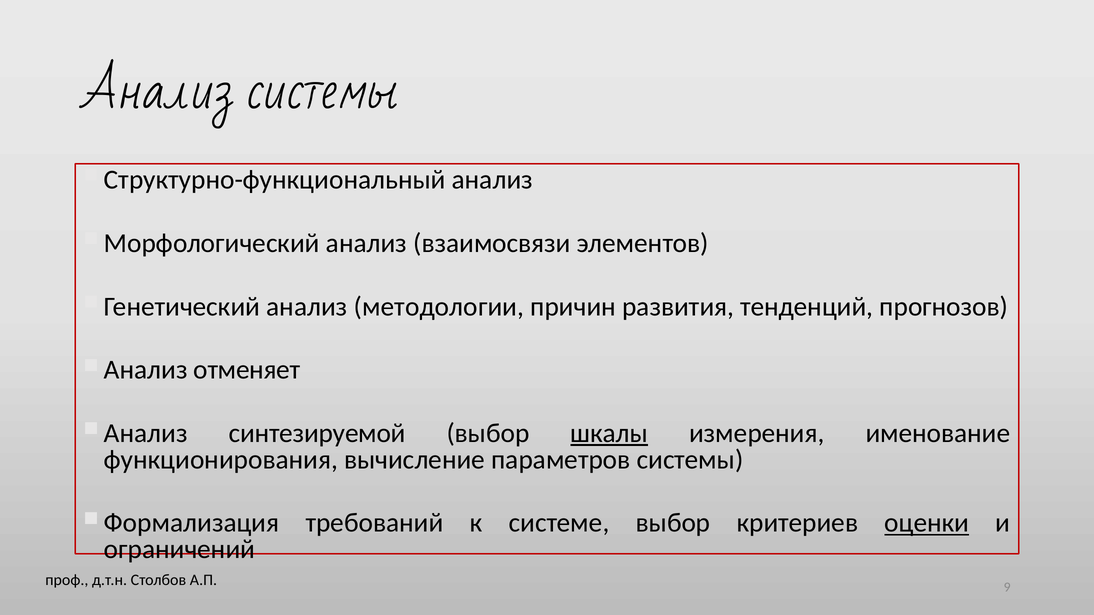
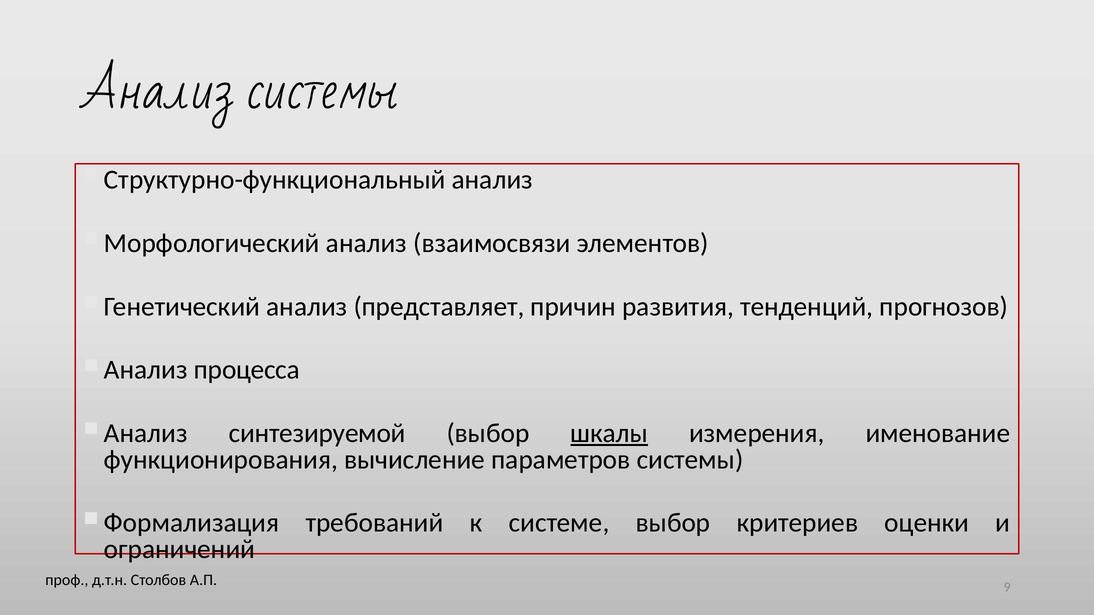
методологии: методологии -> представляет (439, 307)
отменяет: отменяет -> процесса (247, 370)
оценки underline: present -> none (927, 523)
